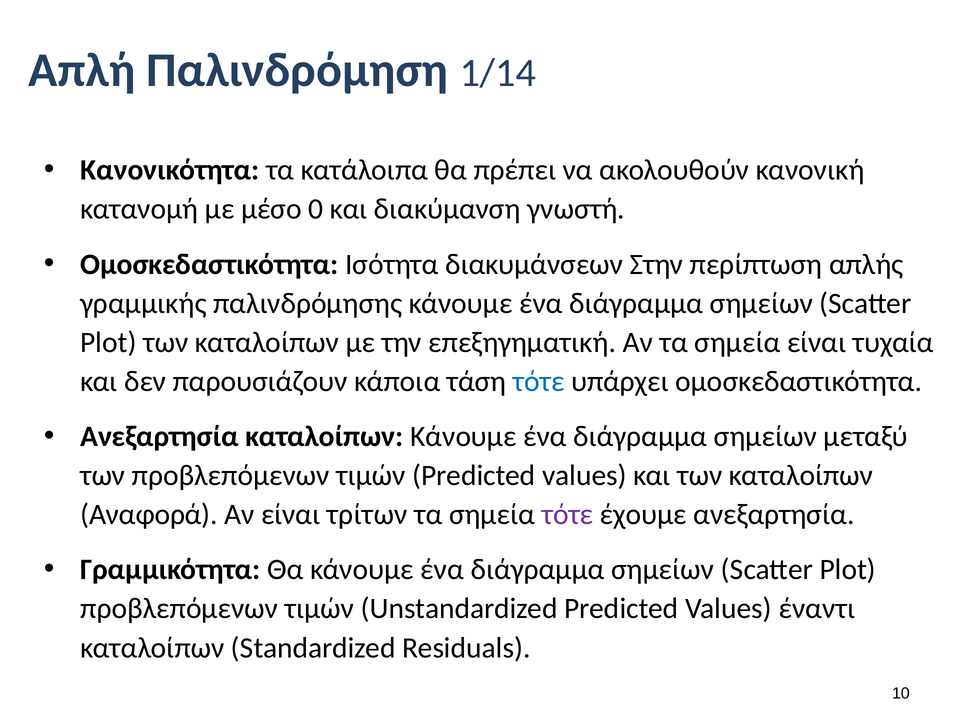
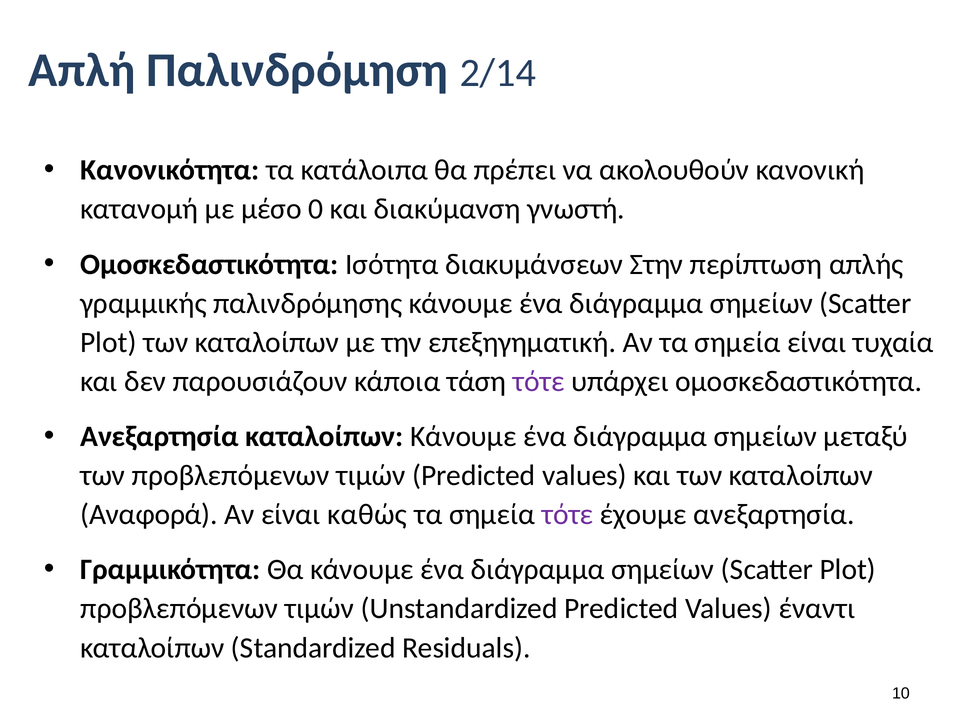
1/14: 1/14 -> 2/14 (498, 73)
τότε colour: blue -> purple (539, 381)
τρίτων: τρίτων -> καθώς (367, 515)
